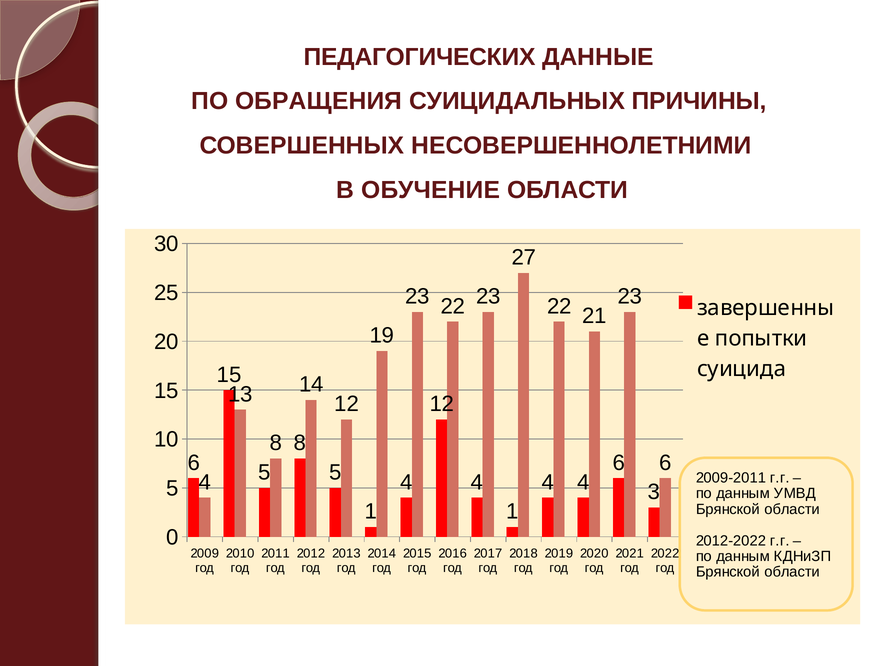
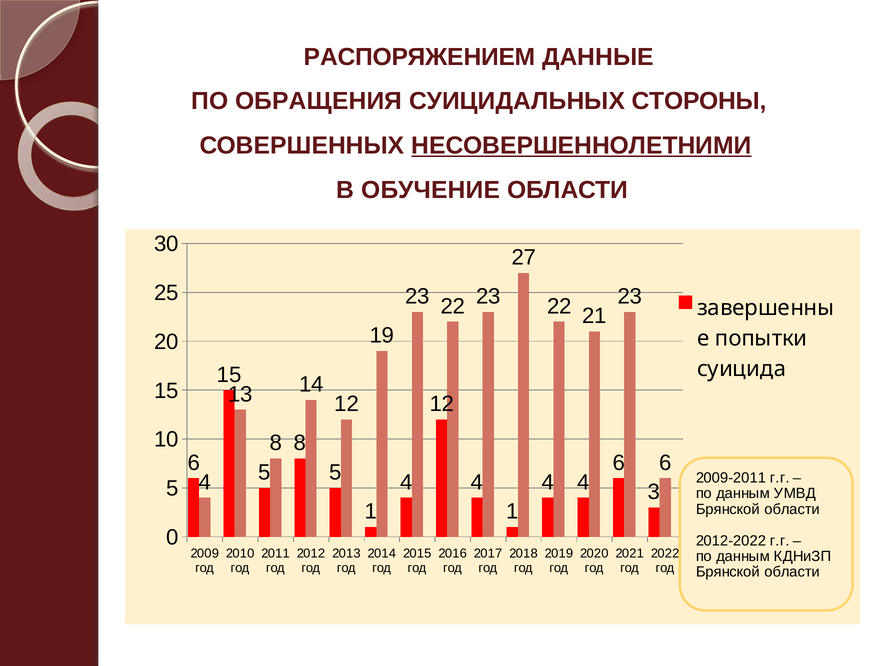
ПЕДАГОГИЧЕСКИХ: ПЕДАГОГИЧЕСКИХ -> РАСПОРЯЖЕНИЕМ (420, 57)
ПРИЧИНЫ: ПРИЧИНЫ -> СТОРОНЫ (699, 101)
НЕСОВЕРШЕННОЛЕТНИМИ underline: none -> present (581, 146)
